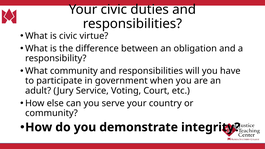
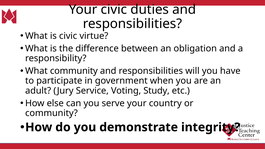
Court: Court -> Study (156, 91)
